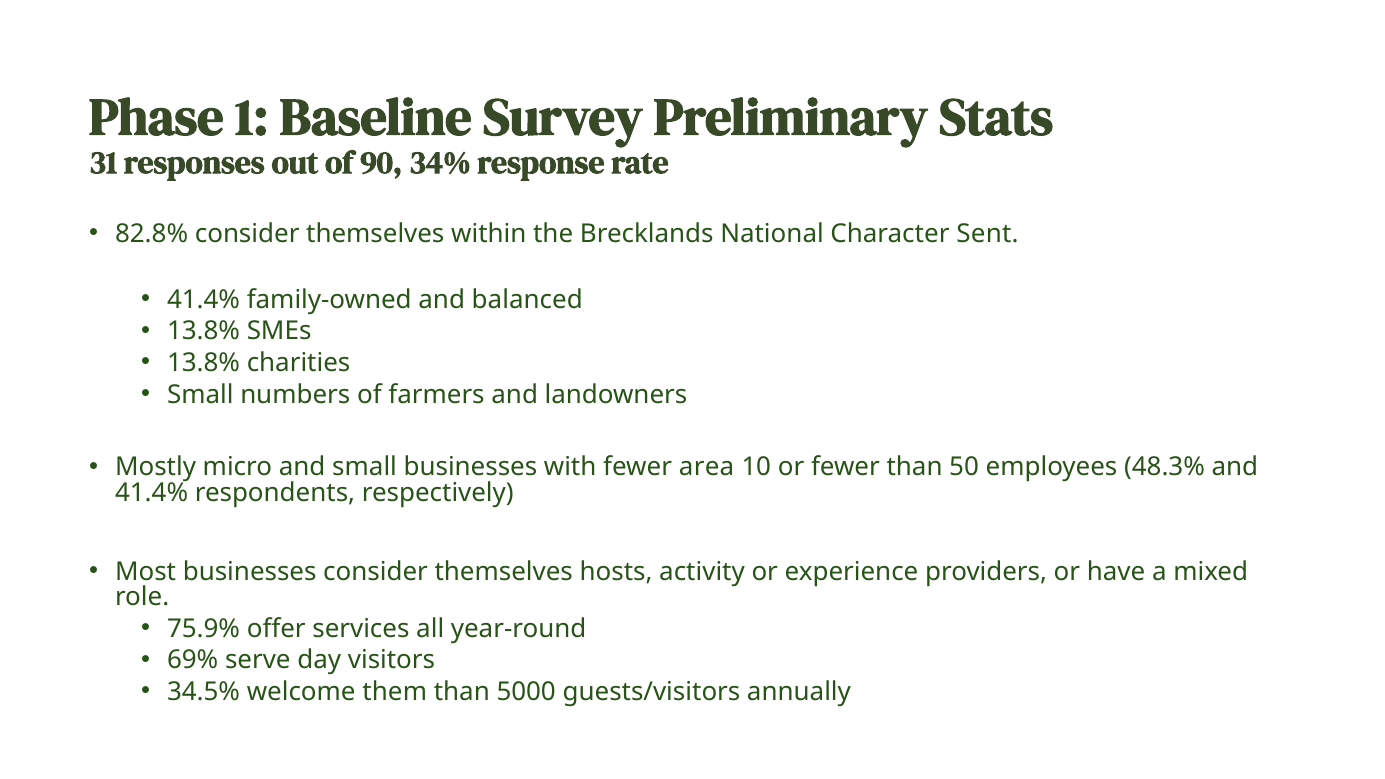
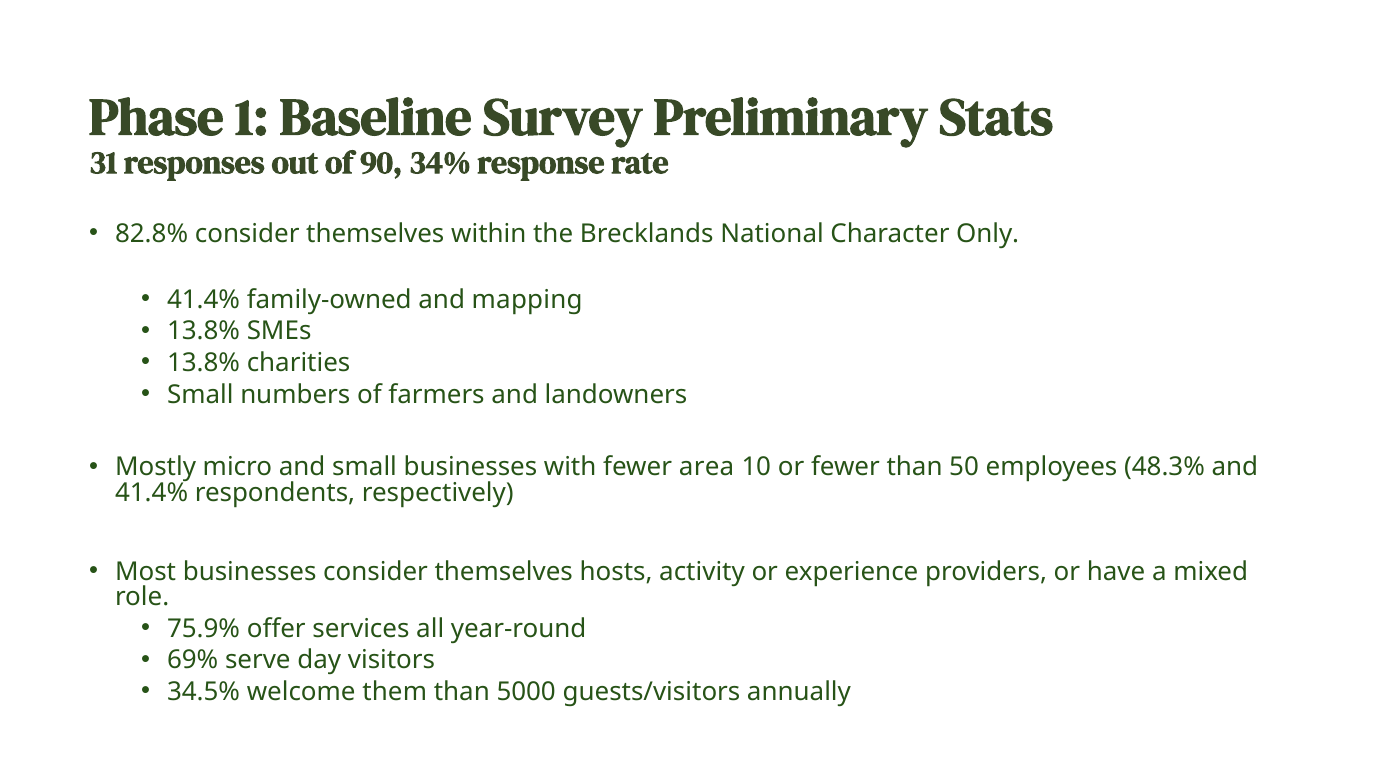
Sent: Sent -> Only (988, 234)
balanced: balanced -> mapping (527, 300)
